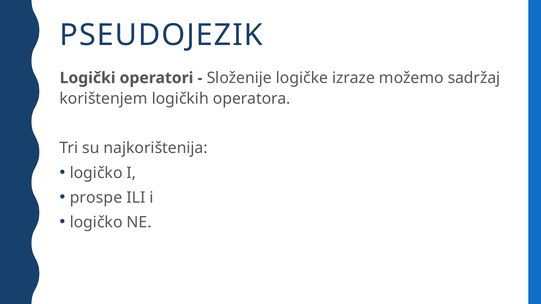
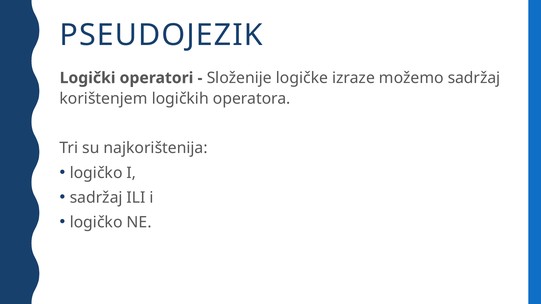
prospe: prospe -> sadržaj (96, 198)
